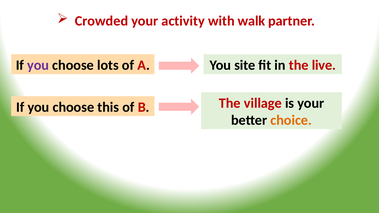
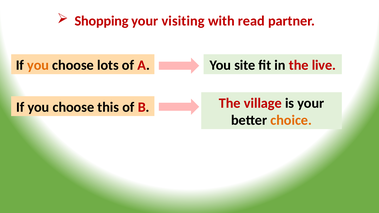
Crowded: Crowded -> Shopping (102, 21)
activity: activity -> visiting (183, 21)
walk: walk -> read (251, 21)
you colour: purple -> orange (38, 65)
